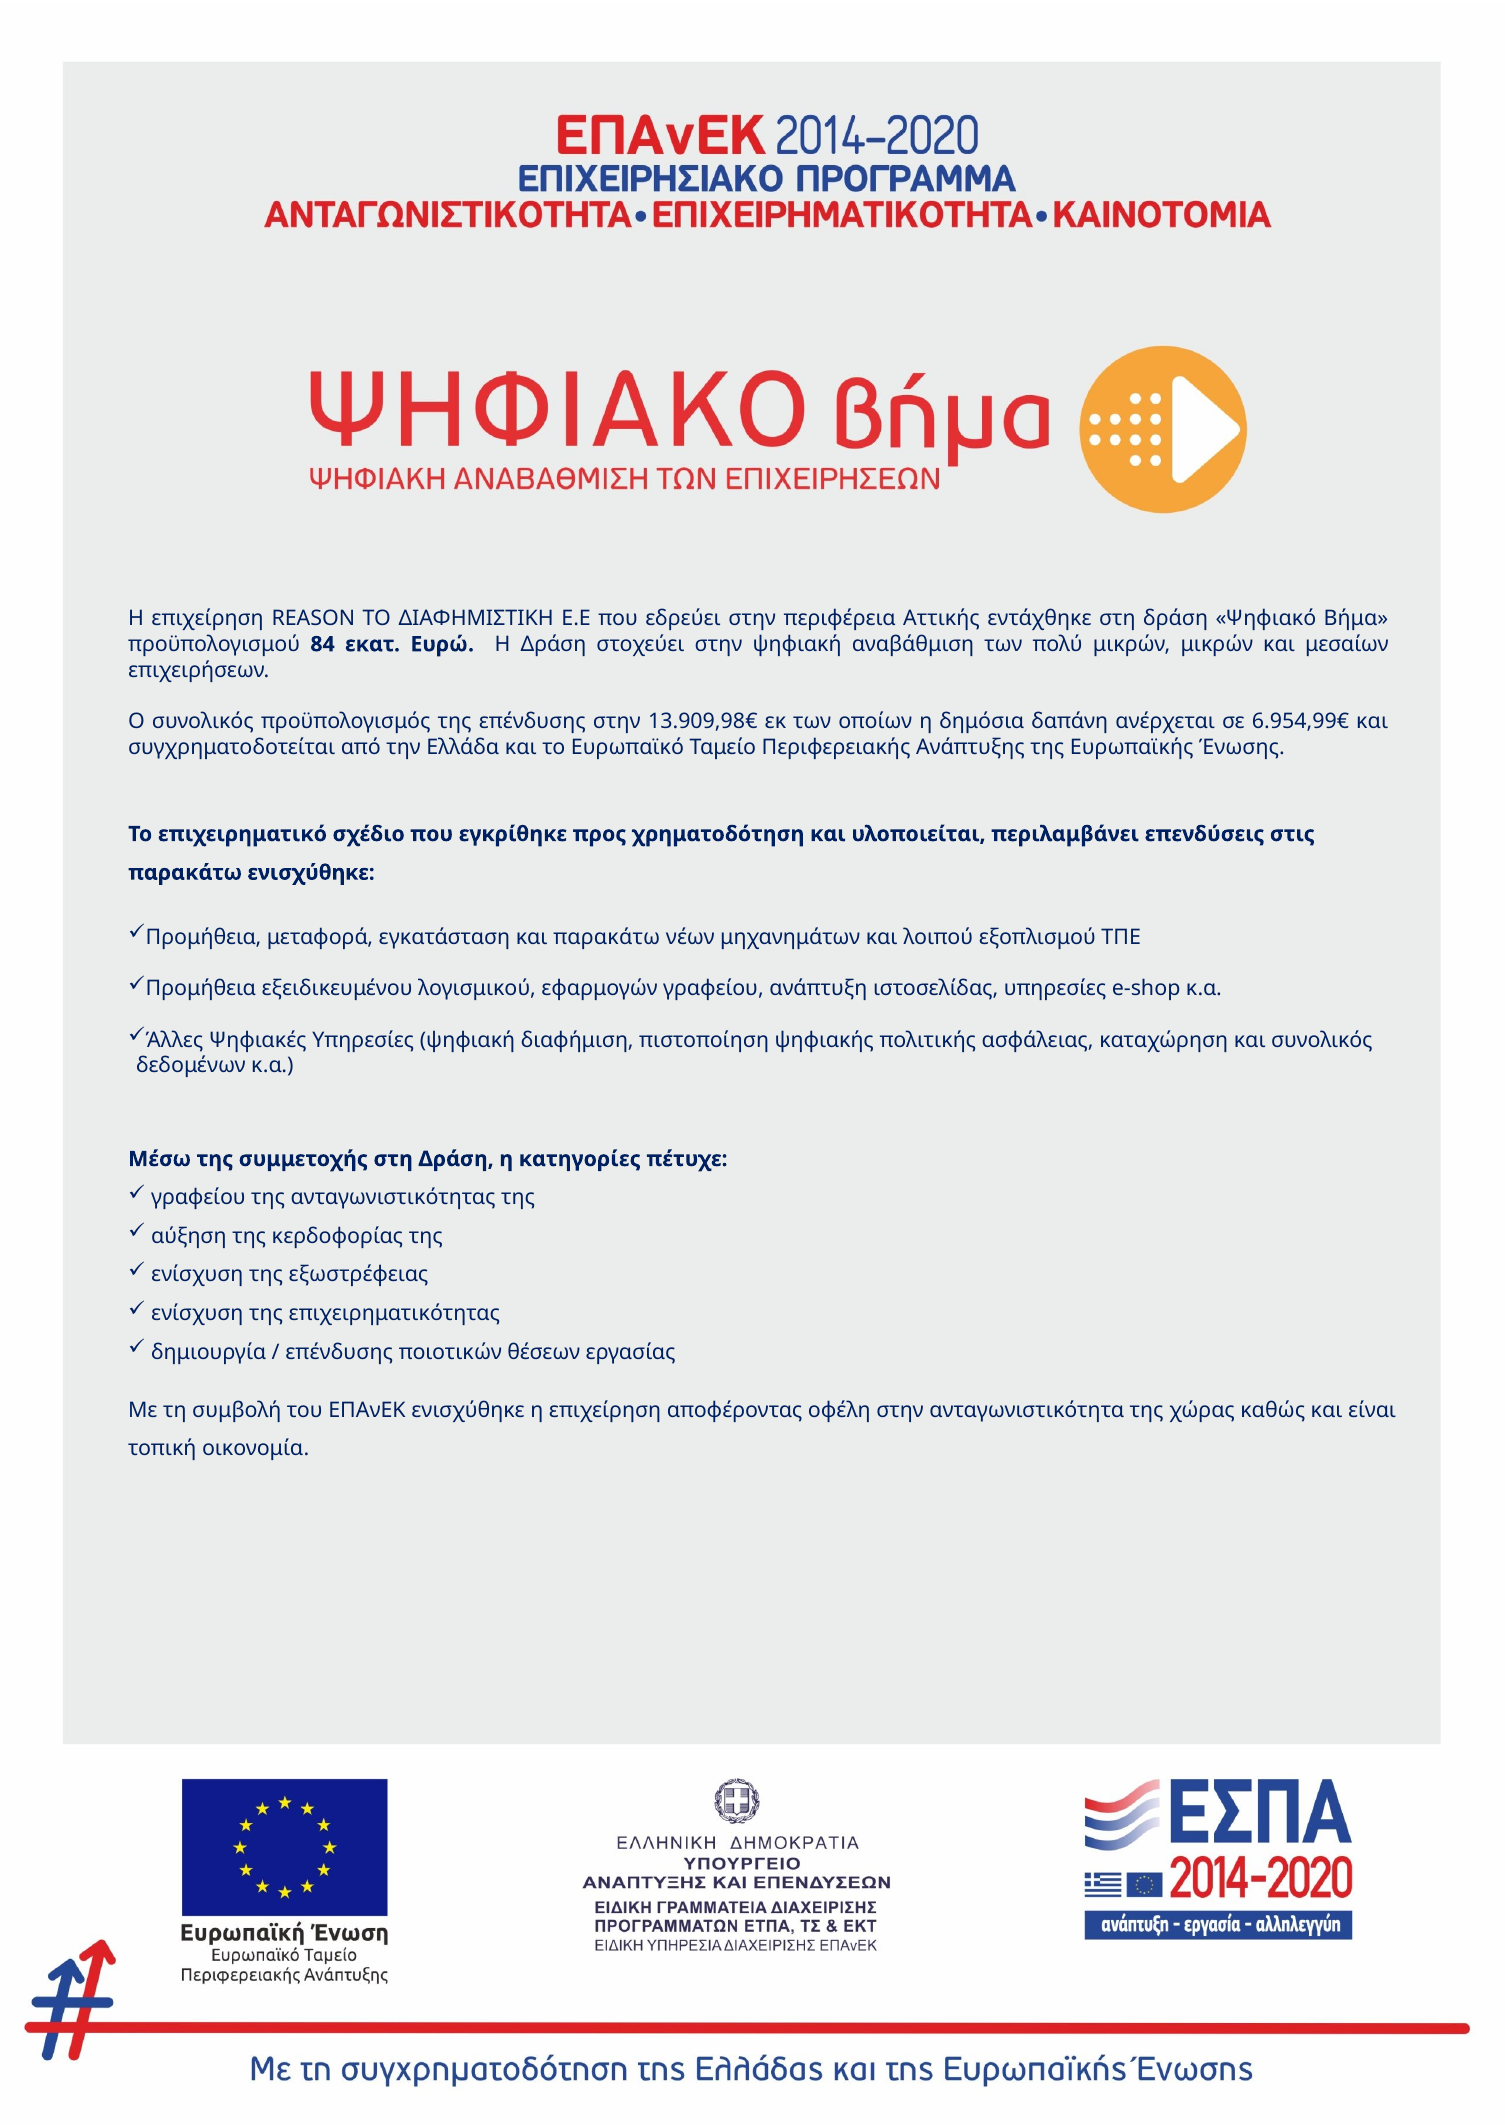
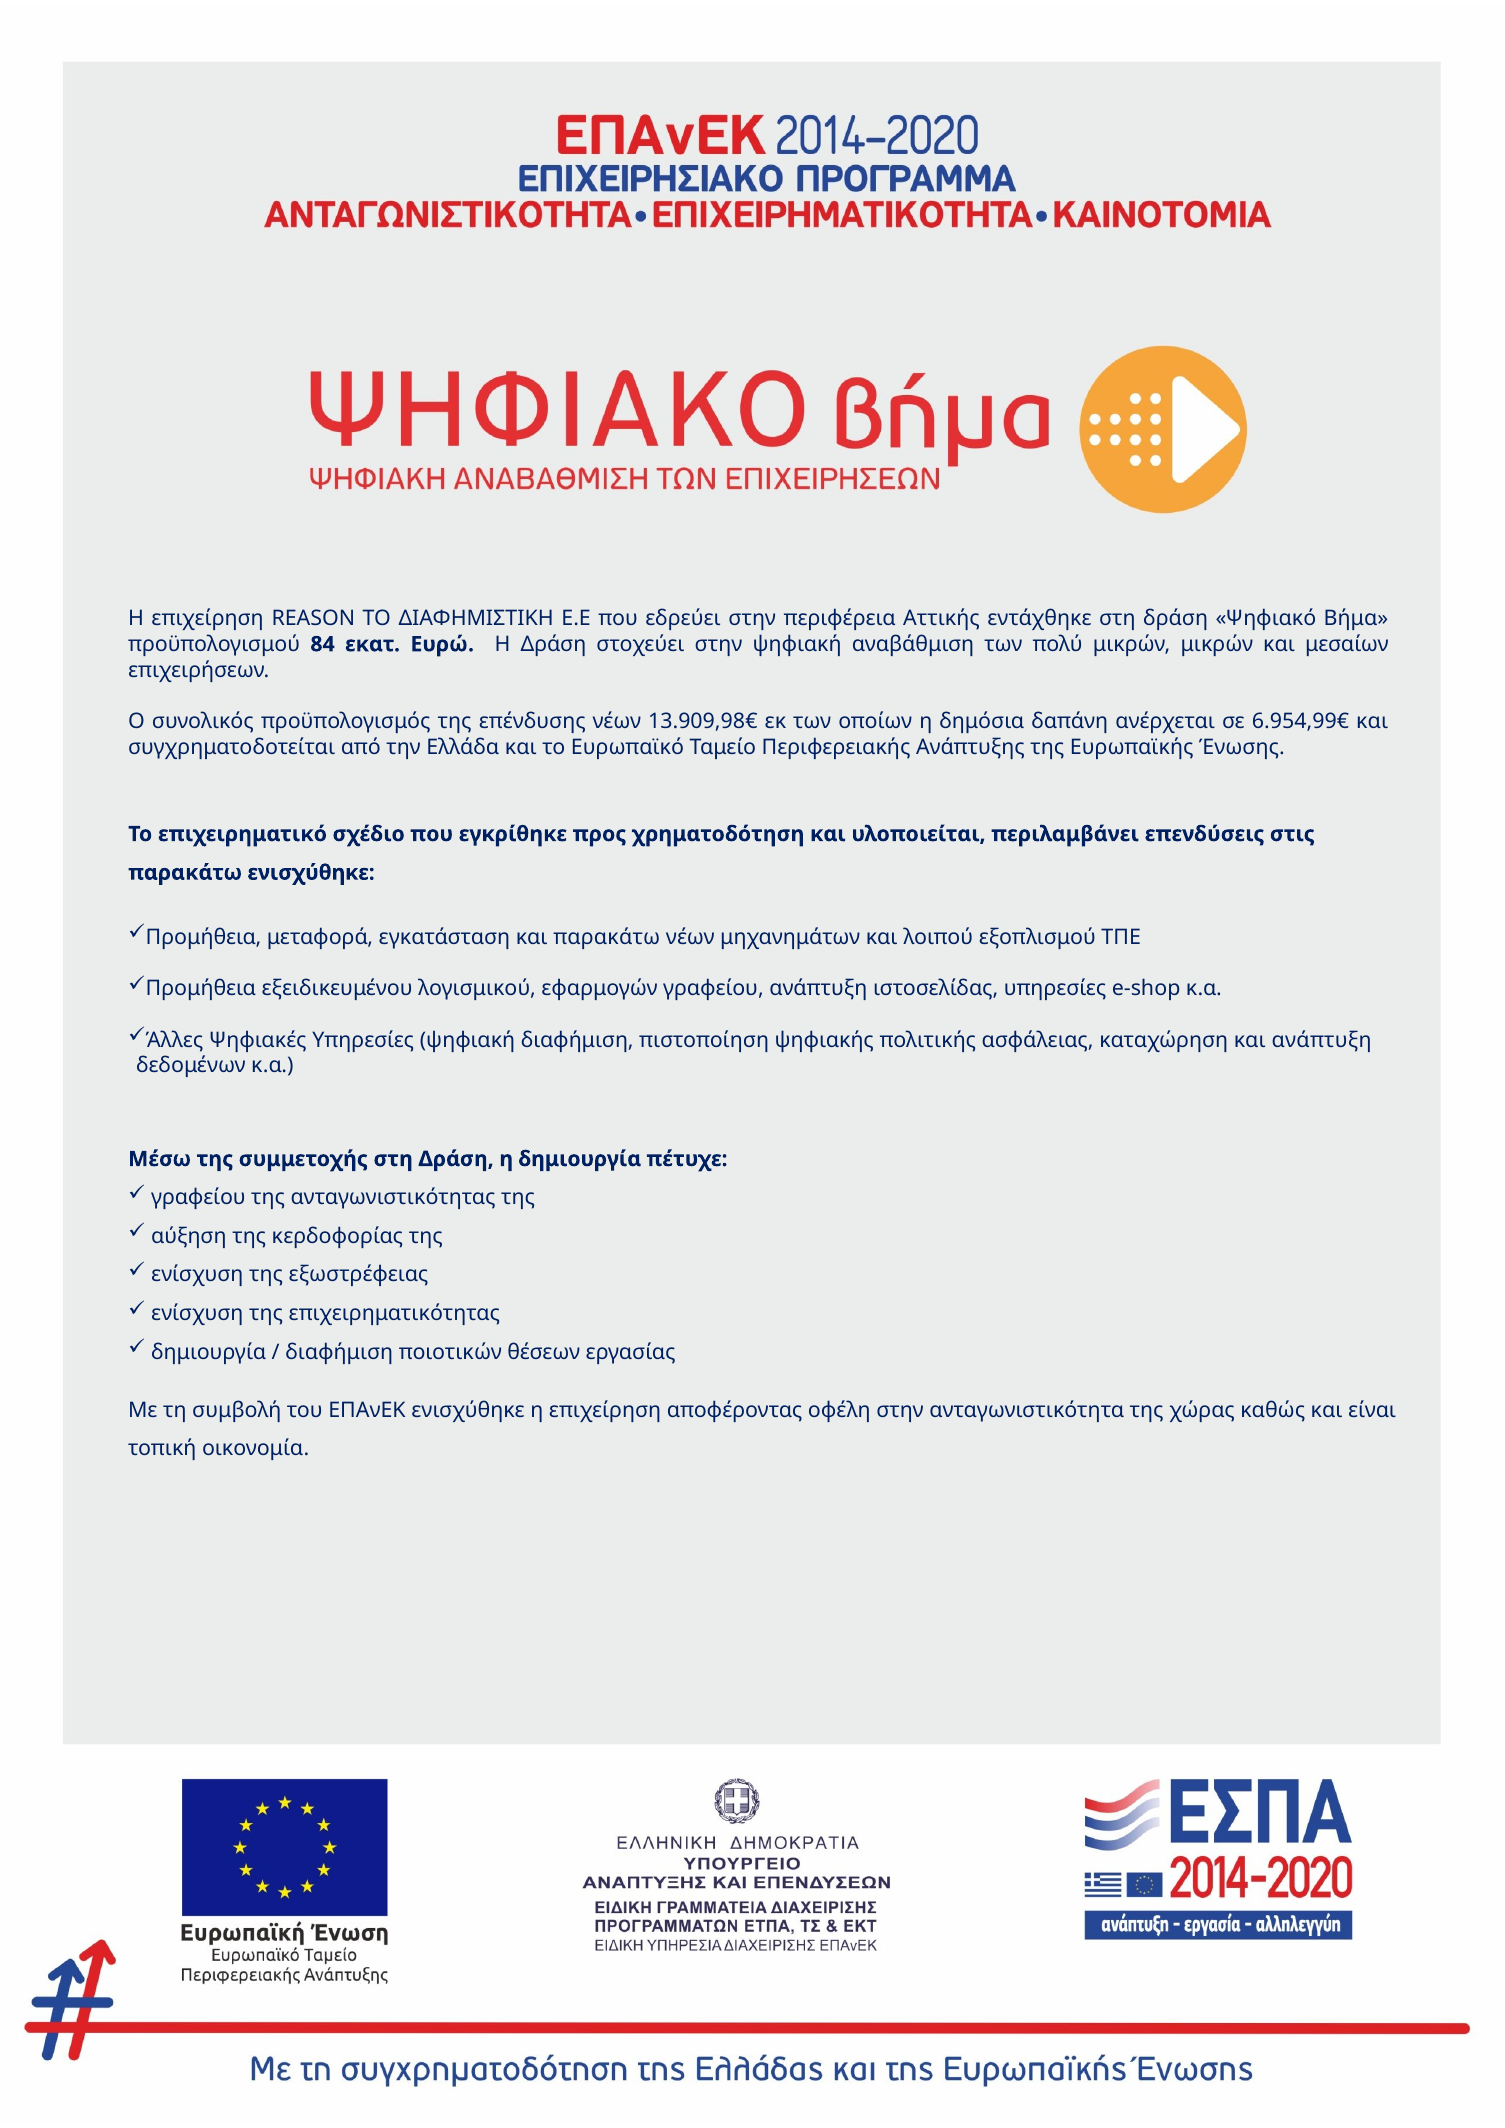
επένδυσης στην: στην -> νέων (617, 722)
και συνολικός: συνολικός -> ανάπτυξη (1322, 1040)
η κατηγορίες: κατηγορίες -> δημιουργία (580, 1159)
επένδυσης: επένδυσης -> διαφήμιση (339, 1352)
